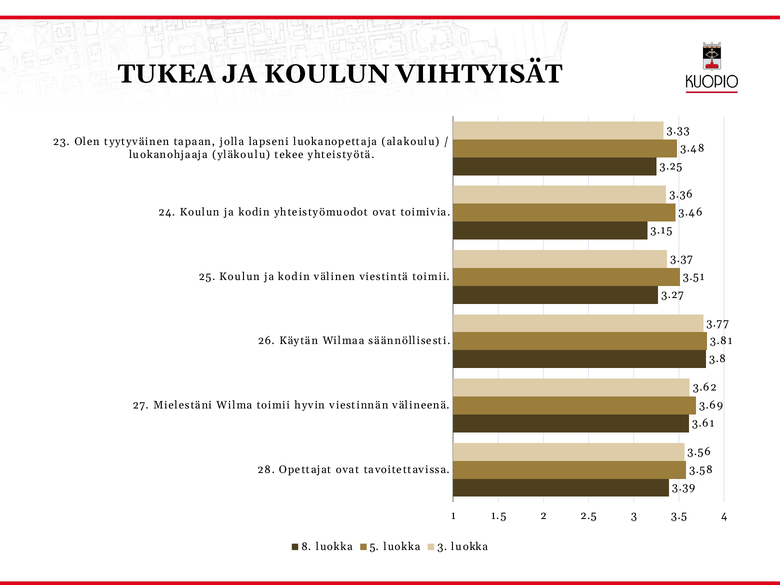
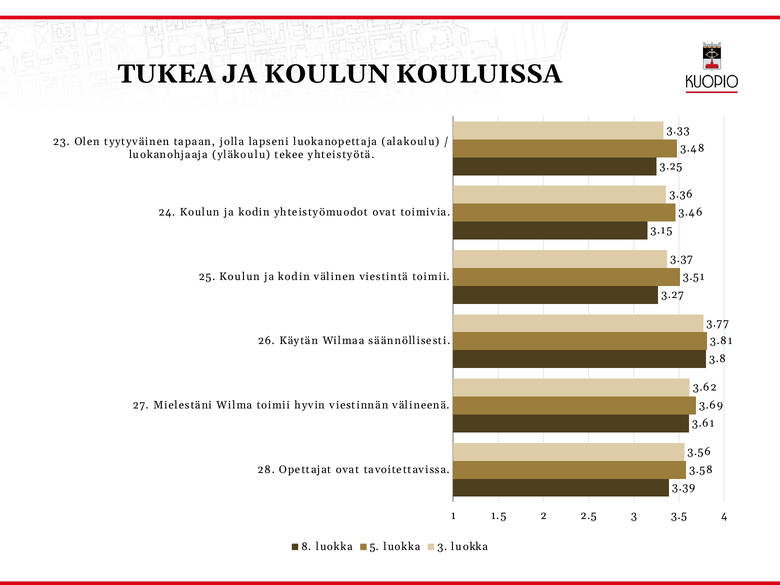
VIIHTYISÄT: VIIHTYISÄT -> KOULUISSA (479, 74)
